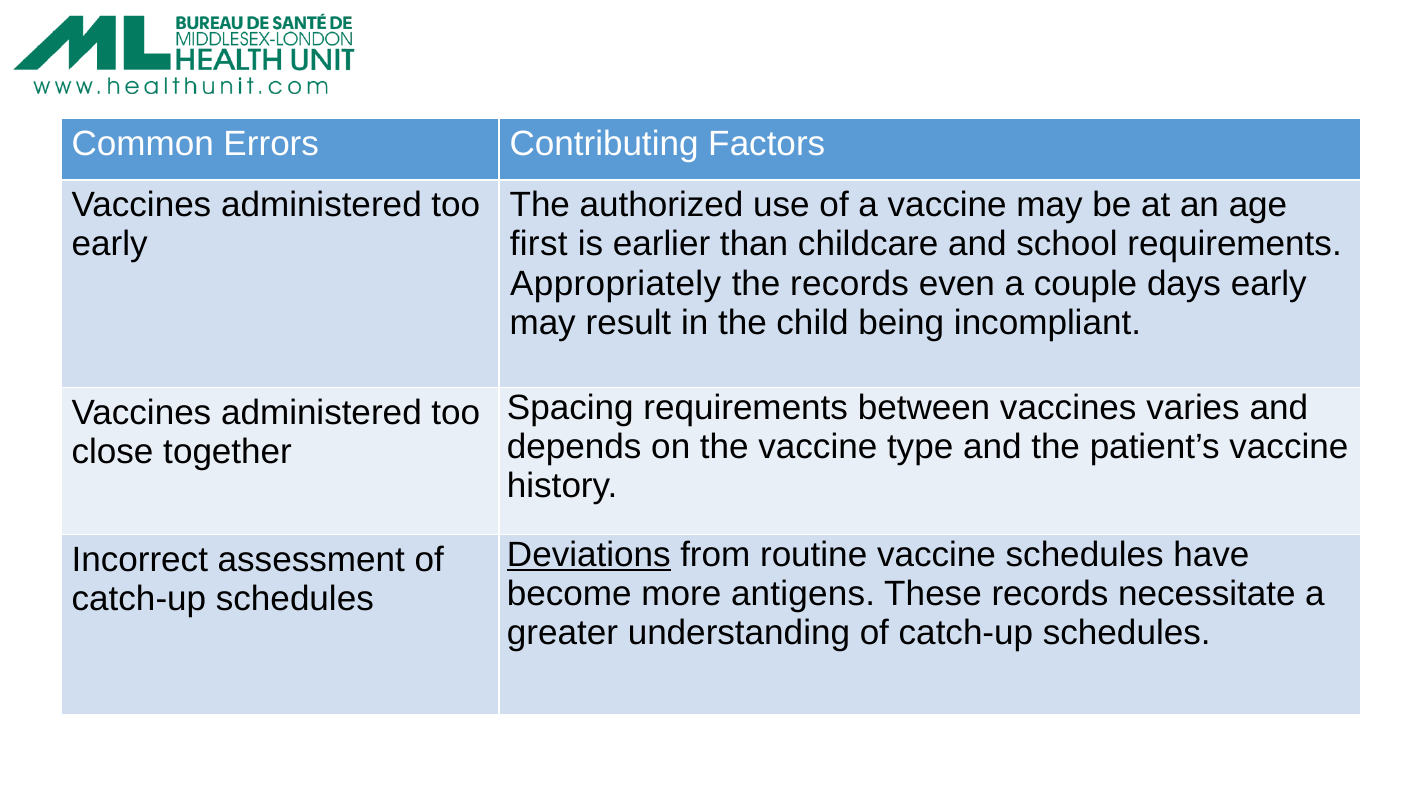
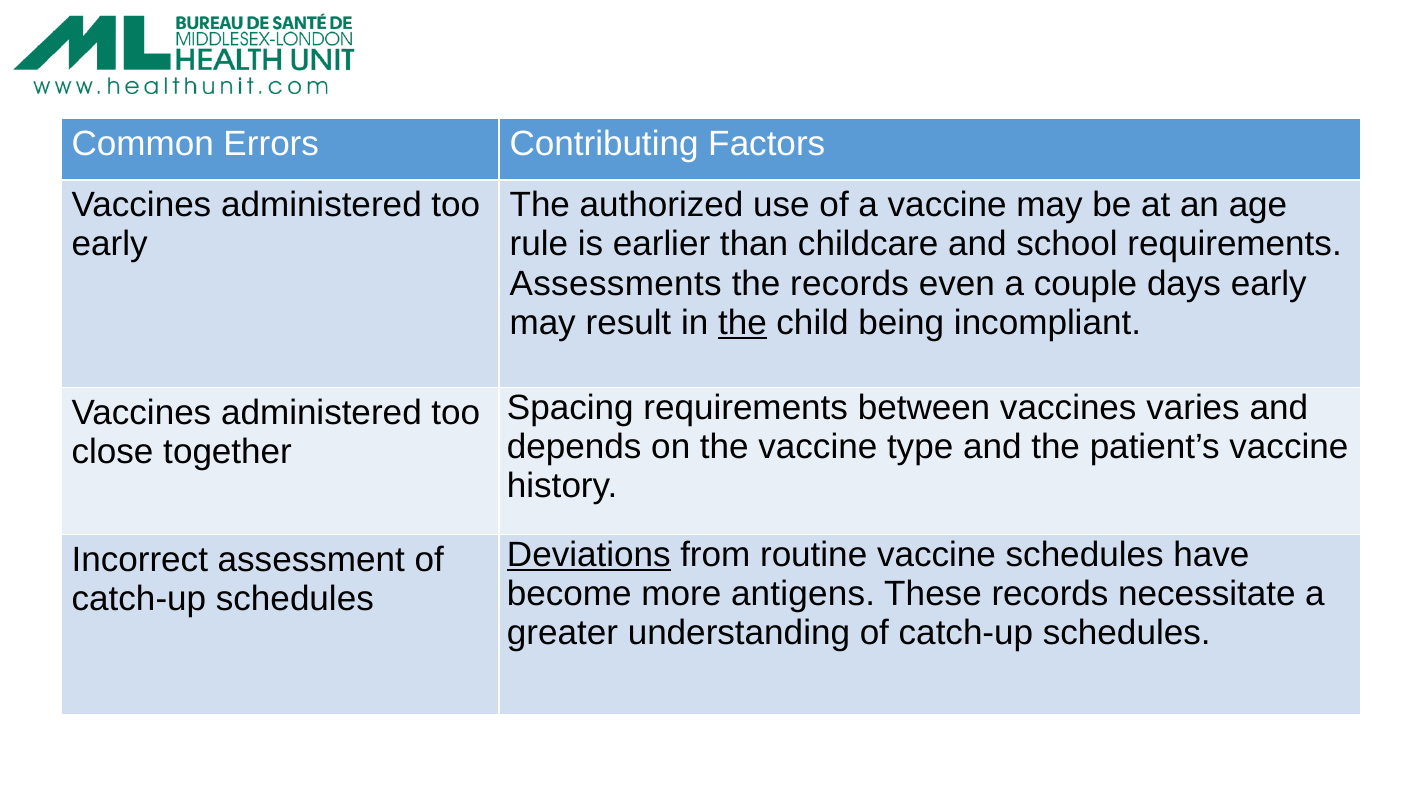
first: first -> rule (539, 244)
Appropriately: Appropriately -> Assessments (616, 284)
the underline: none -> present (742, 323)
